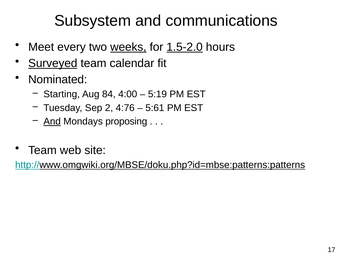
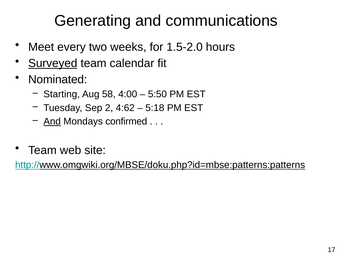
Subsystem: Subsystem -> Generating (93, 21)
weeks underline: present -> none (128, 47)
1.5-2.0 underline: present -> none (185, 47)
84: 84 -> 58 (109, 94)
5:19: 5:19 -> 5:50 (157, 94)
4:76: 4:76 -> 4:62 (125, 108)
5:61: 5:61 -> 5:18 (155, 108)
proposing: proposing -> confirmed (126, 121)
